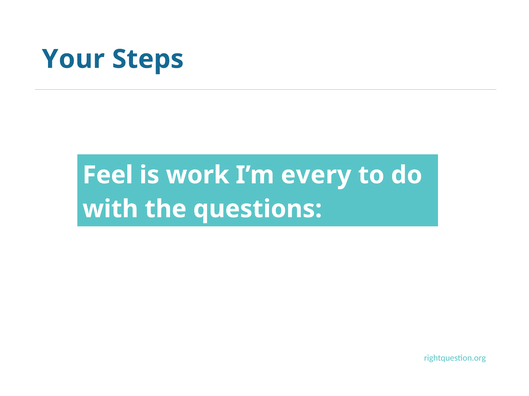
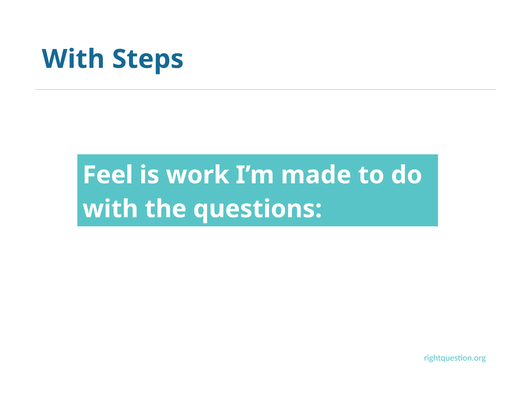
Your: Your -> With (73, 59)
every: every -> made (316, 175)
